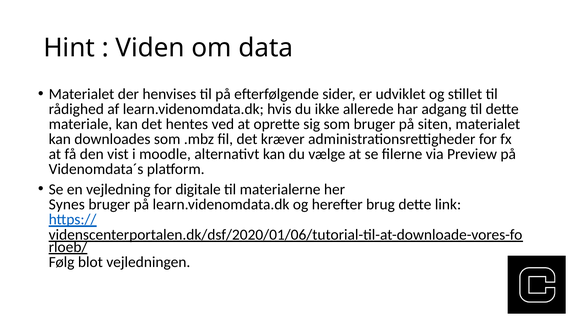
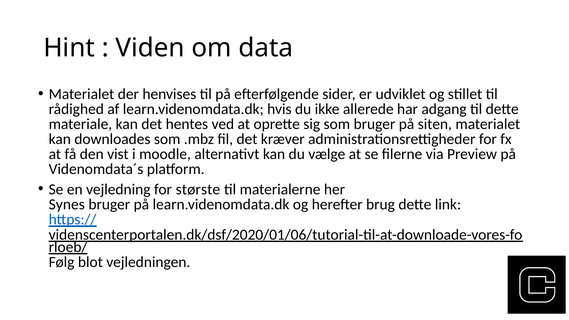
digitale: digitale -> største (198, 189)
